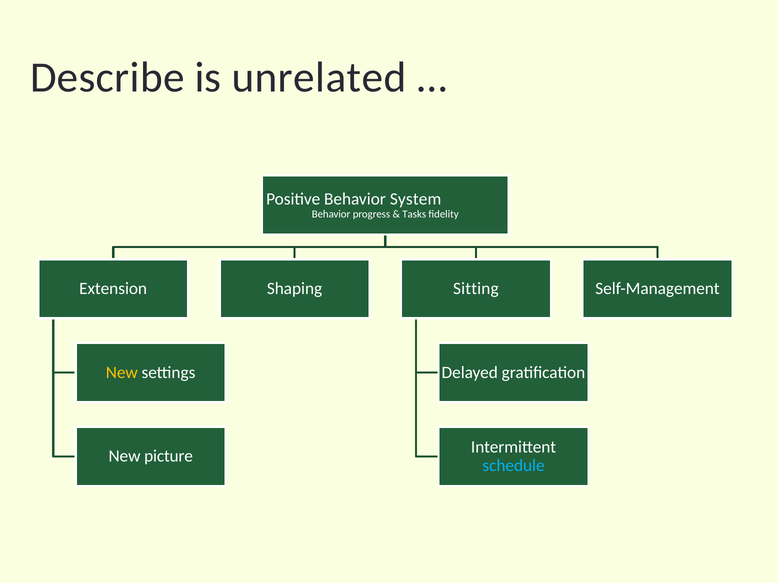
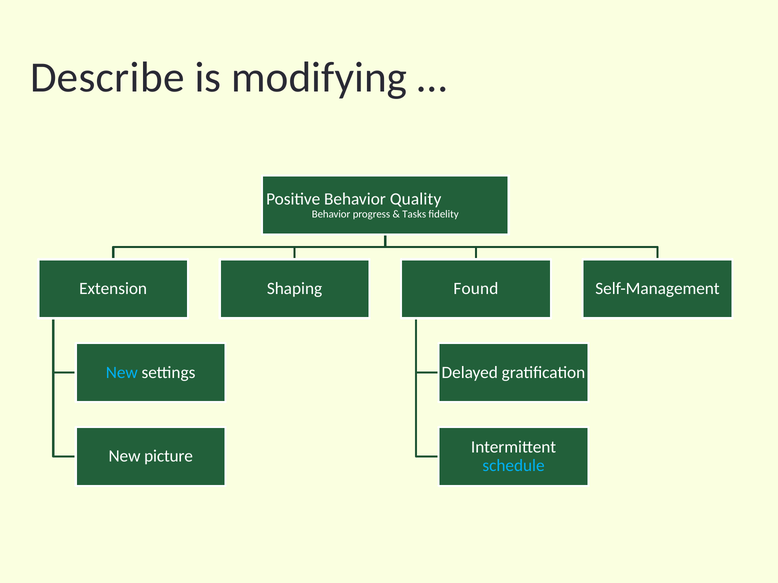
unrelated: unrelated -> modifying (319, 77)
System: System -> Quality (416, 199)
Sitting: Sitting -> Found (476, 289)
New colour: yellow -> light blue (122, 373)
